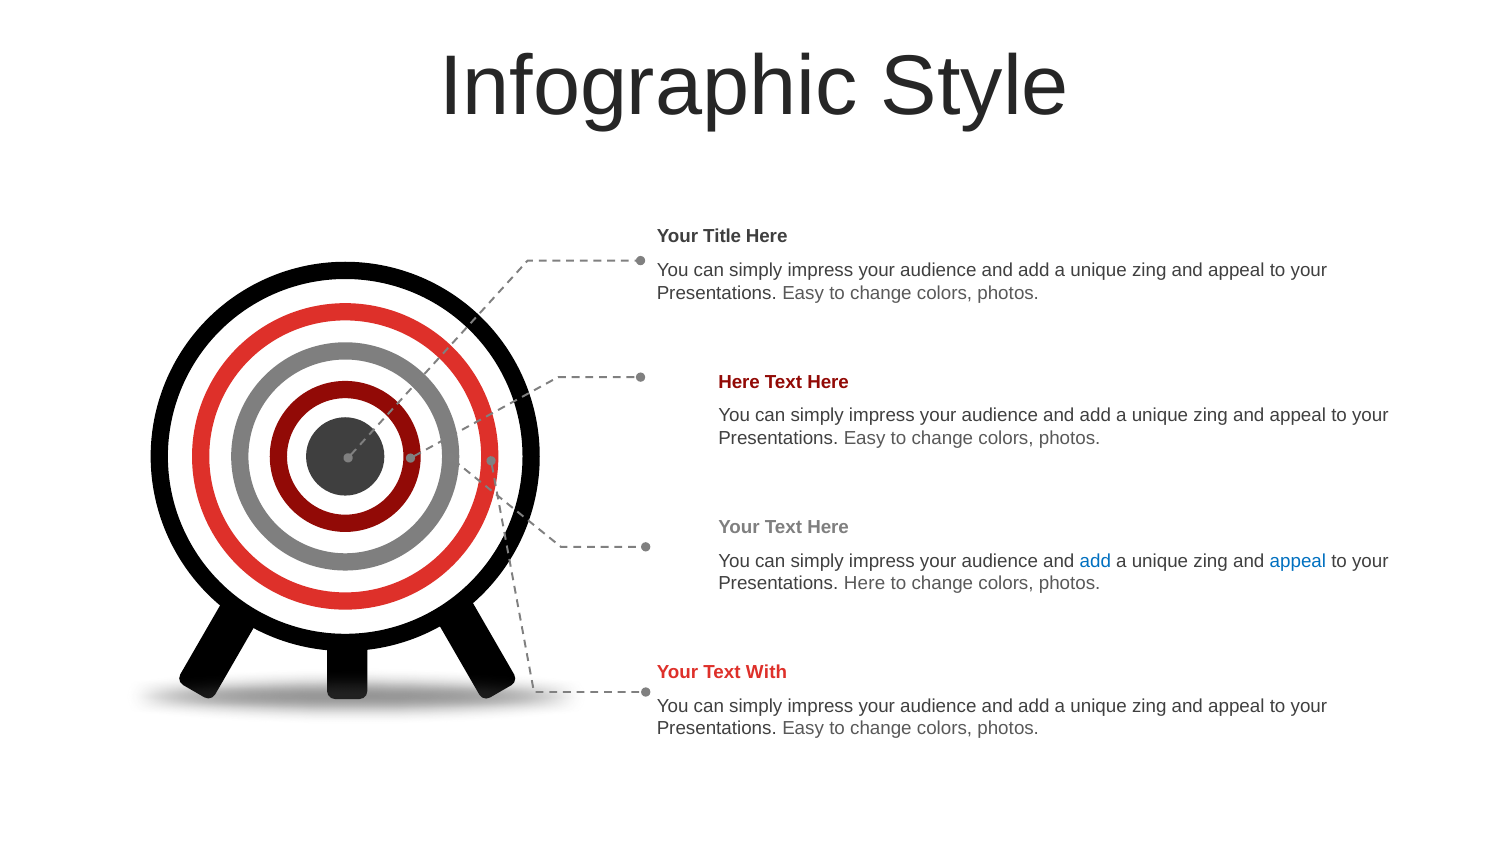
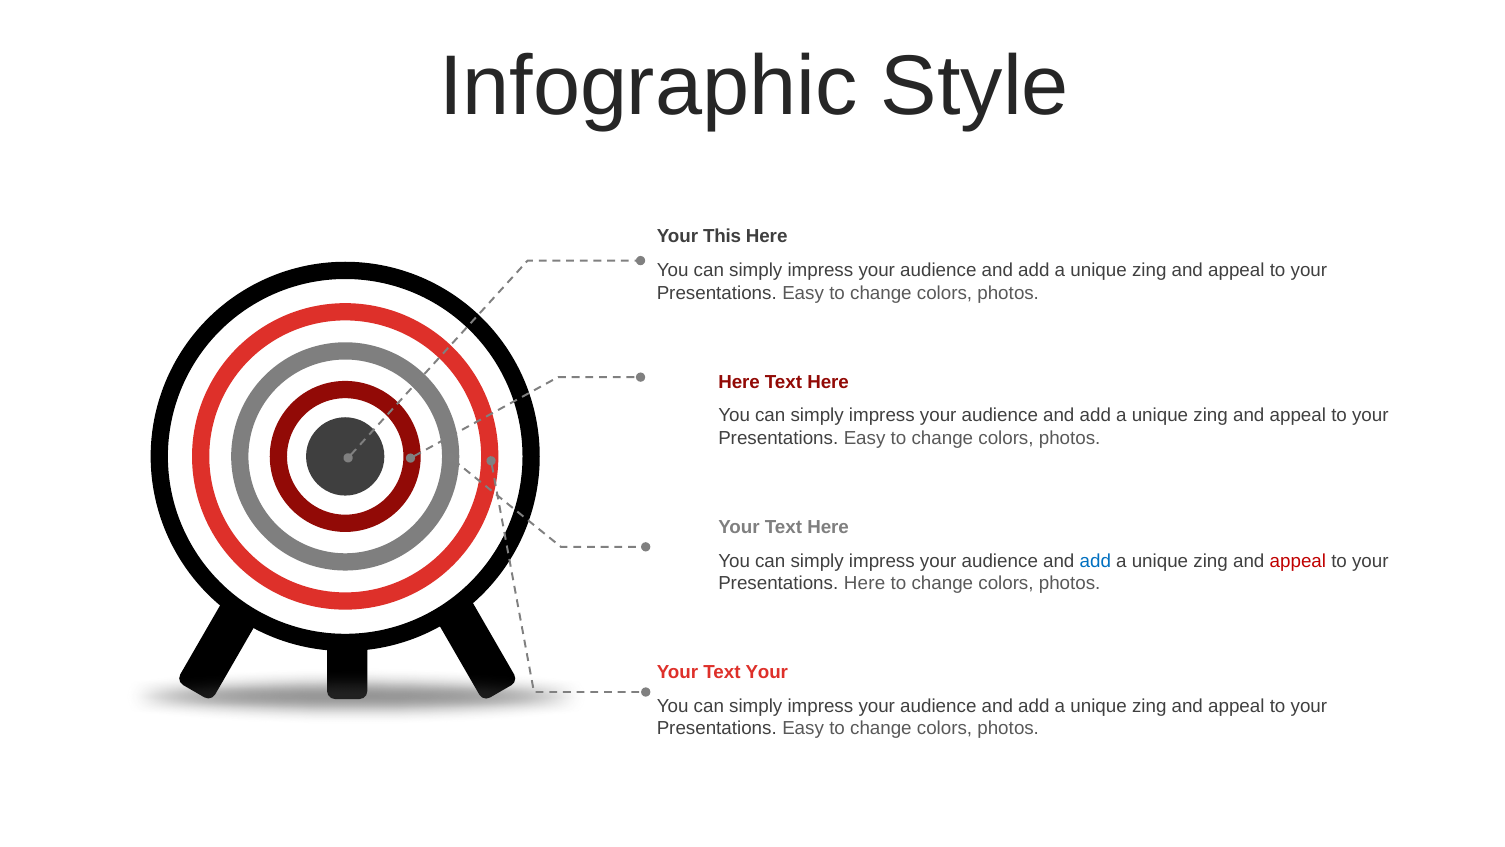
Title: Title -> This (722, 237)
appeal colour: blue -> red (1298, 561)
Text With: With -> Your (767, 672)
